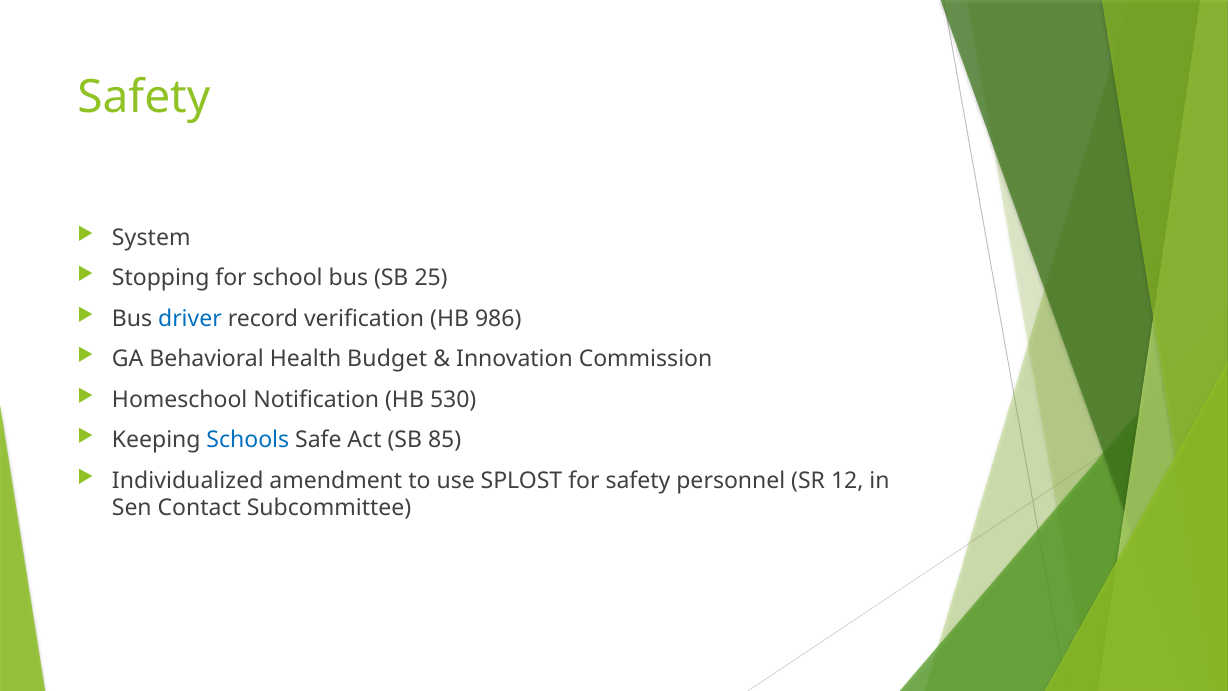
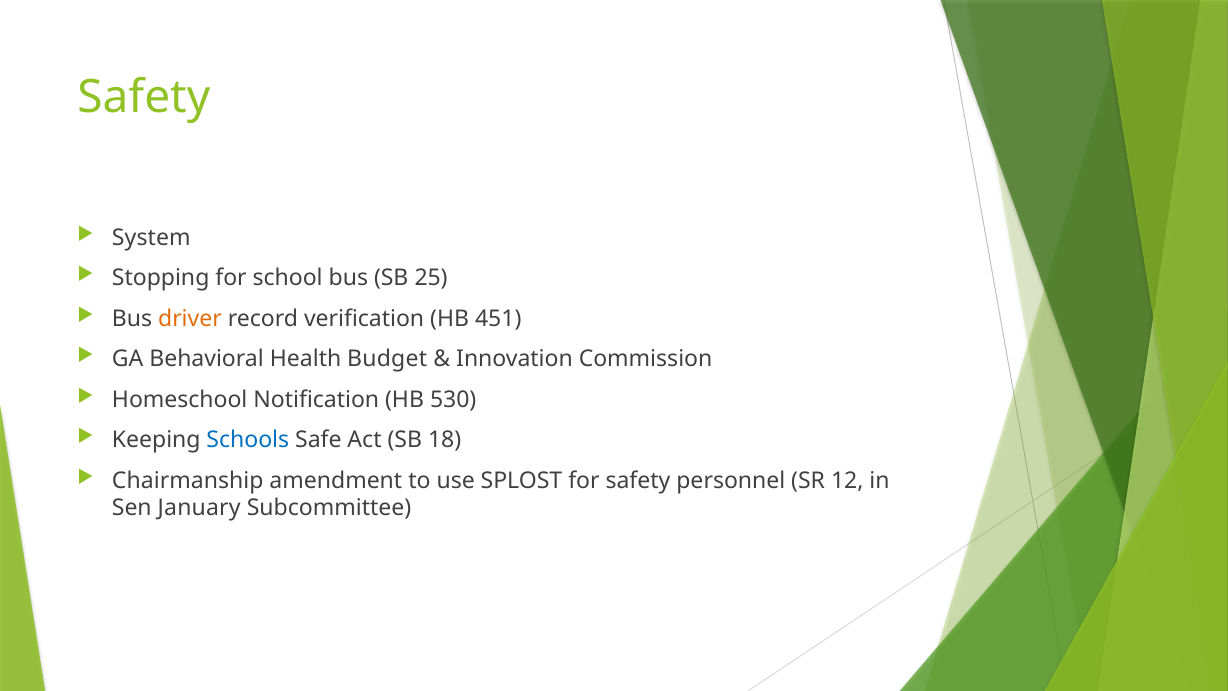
driver colour: blue -> orange (190, 319)
986: 986 -> 451 (498, 319)
85: 85 -> 18 (445, 440)
Individualized: Individualized -> Chairmanship (188, 480)
Contact: Contact -> January (199, 508)
